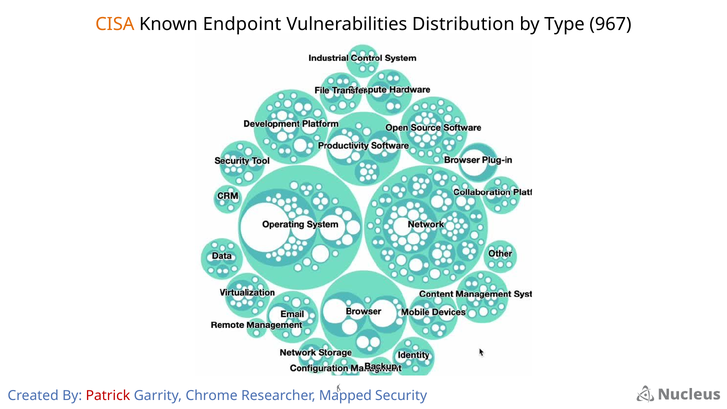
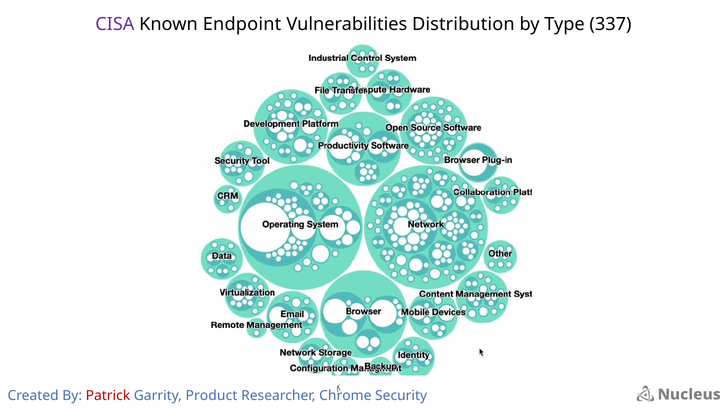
CISA colour: orange -> purple (115, 24)
967: 967 -> 337 (610, 24)
Chrome: Chrome -> Product (211, 396)
Mapped: Mapped -> Chrome (345, 396)
